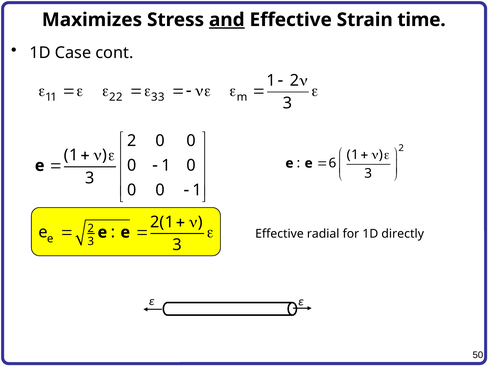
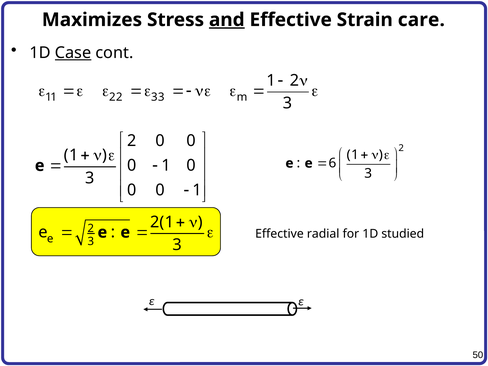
time: time -> care (421, 20)
Case underline: none -> present (73, 53)
directly: directly -> studied (403, 234)
